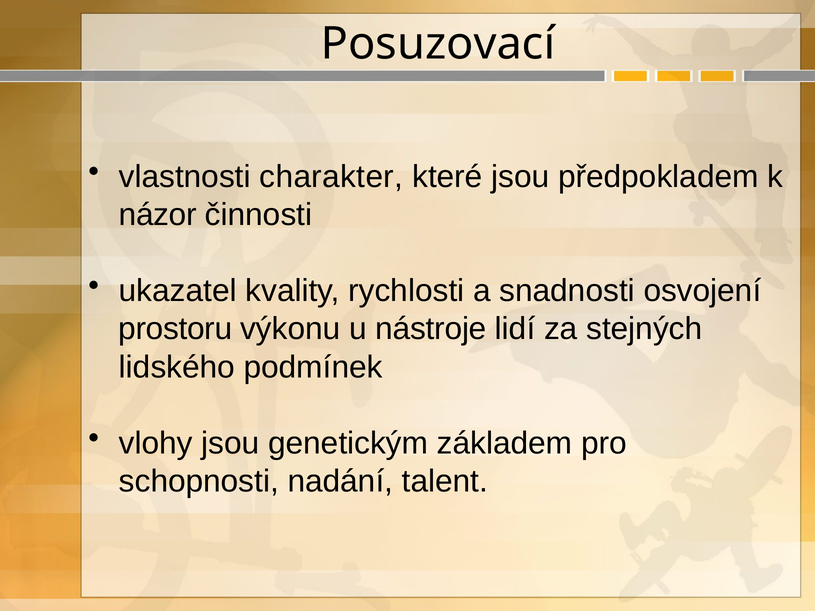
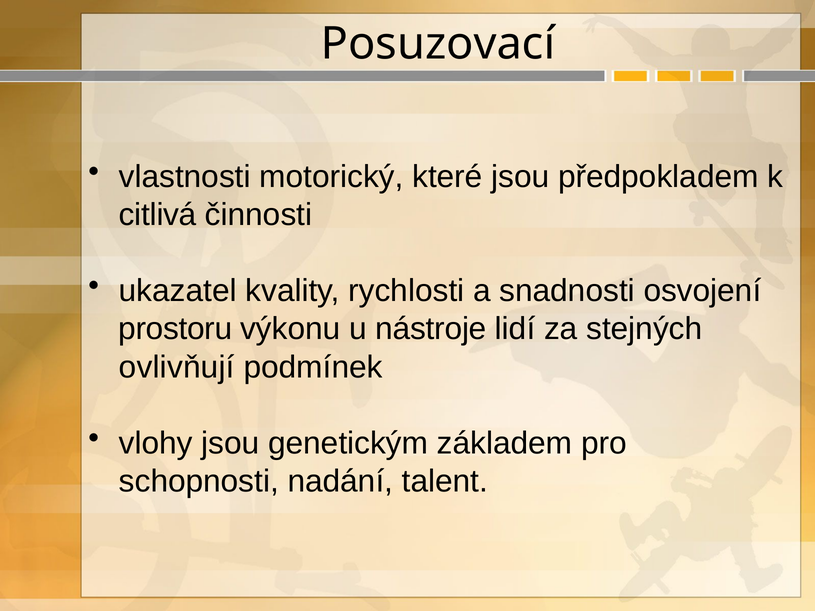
charakter: charakter -> motorický (331, 177)
názor: názor -> citlivá (158, 215)
lidského: lidského -> ovlivňují (177, 367)
